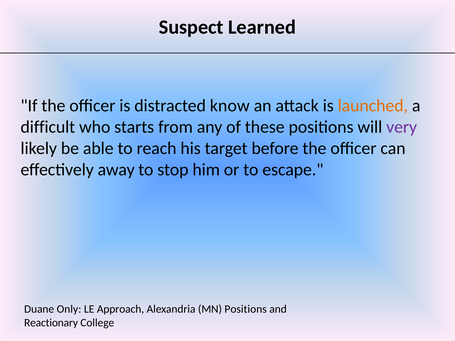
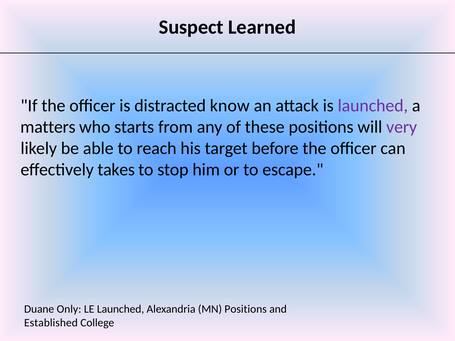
launched colour: orange -> purple (373, 106)
difficult: difficult -> matters (48, 127)
away: away -> takes (116, 170)
LE Approach: Approach -> Launched (121, 309)
Reactionary: Reactionary -> Established (51, 323)
